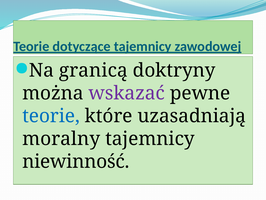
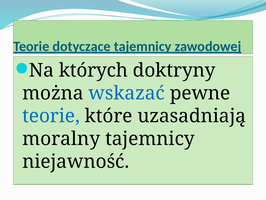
granicą: granicą -> których (93, 70)
wskazać colour: purple -> blue (127, 93)
niewinność: niewinność -> niejawność (76, 161)
